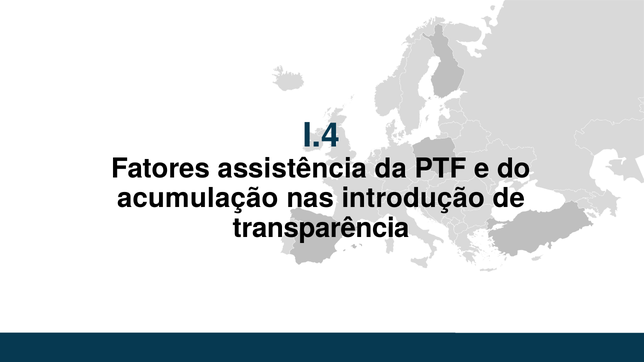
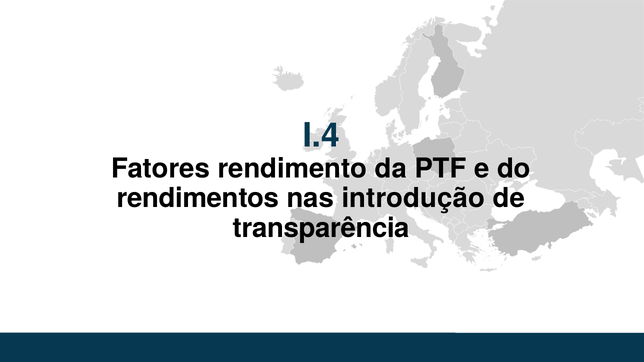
assistência: assistência -> rendimento (292, 169)
acumulação: acumulação -> rendimentos (198, 198)
